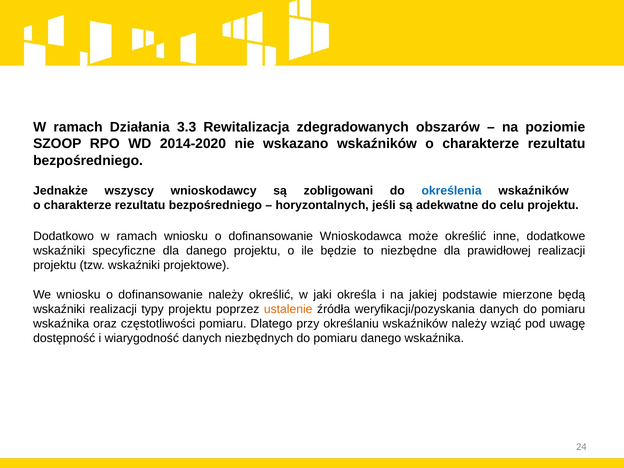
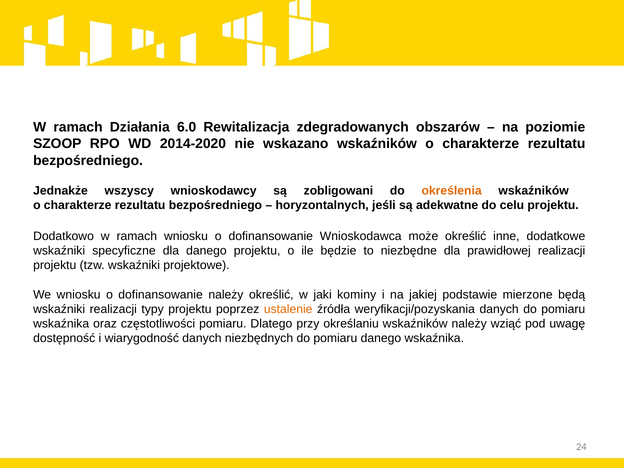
3.3: 3.3 -> 6.0 (187, 127)
określenia colour: blue -> orange (452, 191)
określa: określa -> kominy (357, 295)
